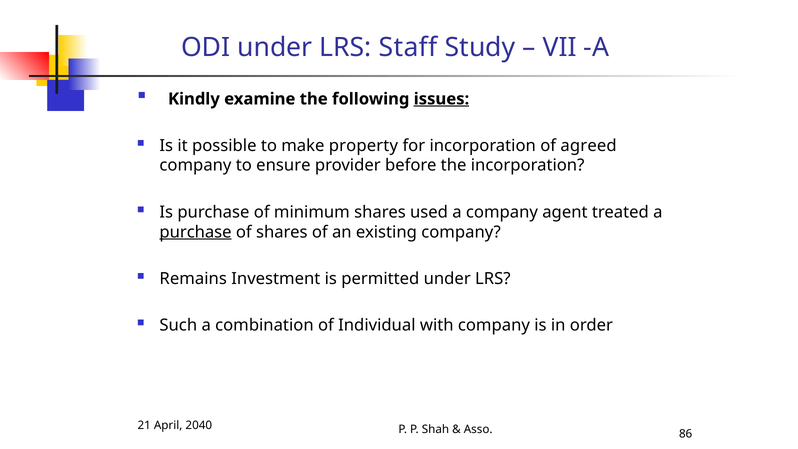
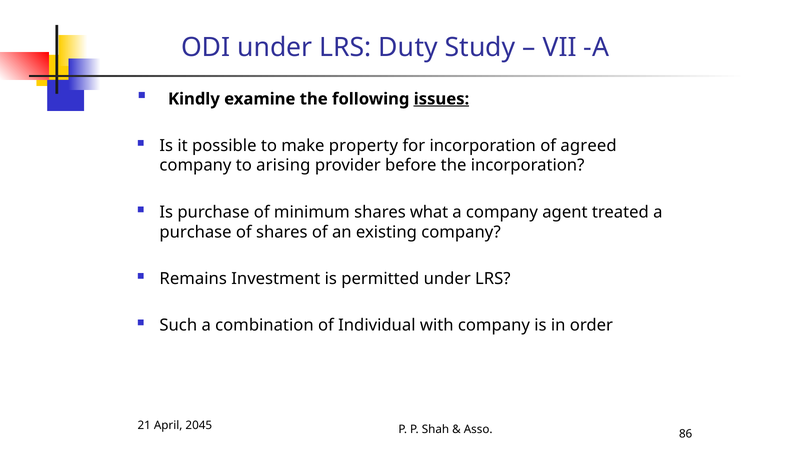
Staff: Staff -> Duty (408, 48)
ensure: ensure -> arising (283, 165)
used: used -> what (429, 212)
purchase underline: present -> none (196, 232)
2040: 2040 -> 2045 (199, 425)
